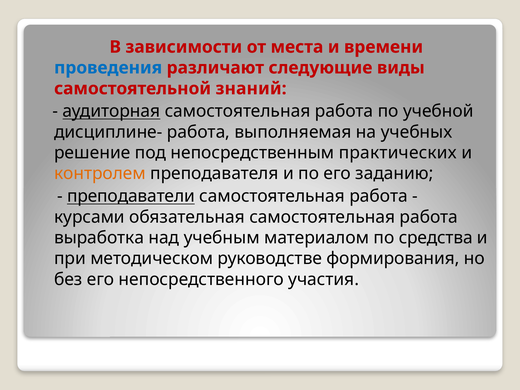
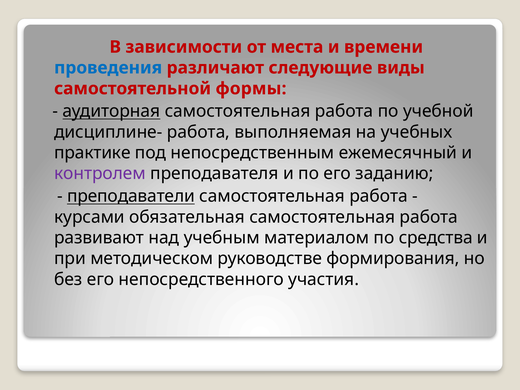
знаний: знаний -> формы (251, 89)
решение: решение -> практике (92, 153)
практических: практических -> ежемесячный (398, 153)
контролем colour: orange -> purple (100, 174)
выработка: выработка -> развивают (99, 238)
